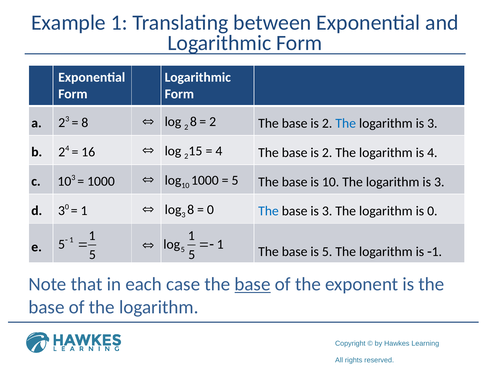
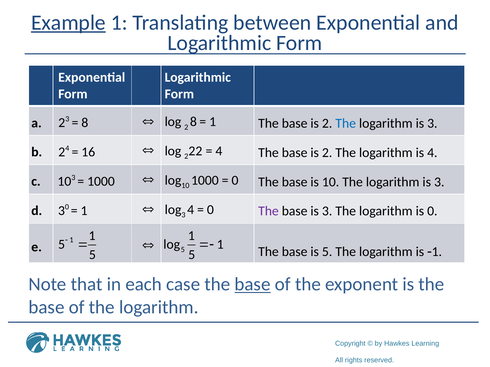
Example underline: none -> present (68, 23)
2: 2 -> 1 (213, 122)
15: 15 -> 22 (195, 151)
5: 5 -> 0 (235, 181)
3 8: 8 -> 4 (191, 210)
The colour: blue -> purple (268, 211)
